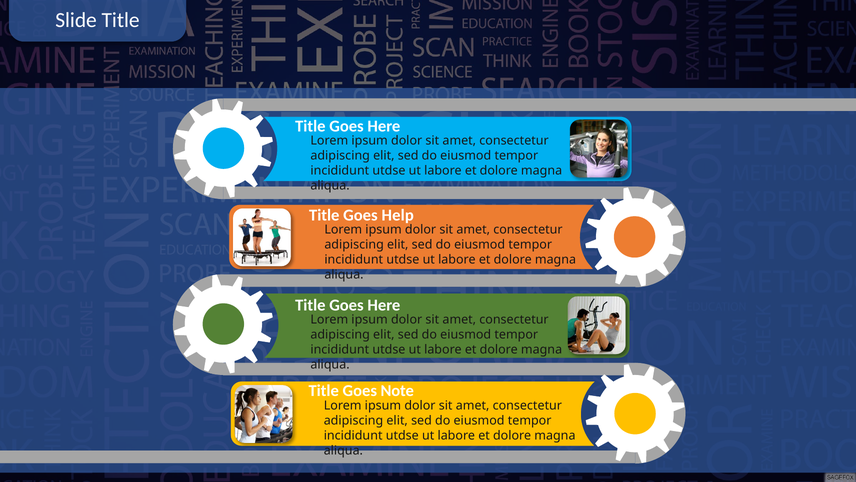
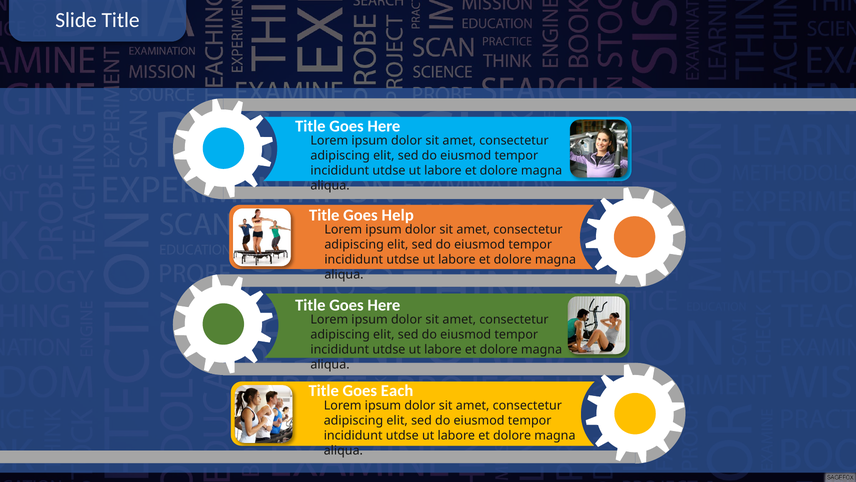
Note: Note -> Each (397, 391)
